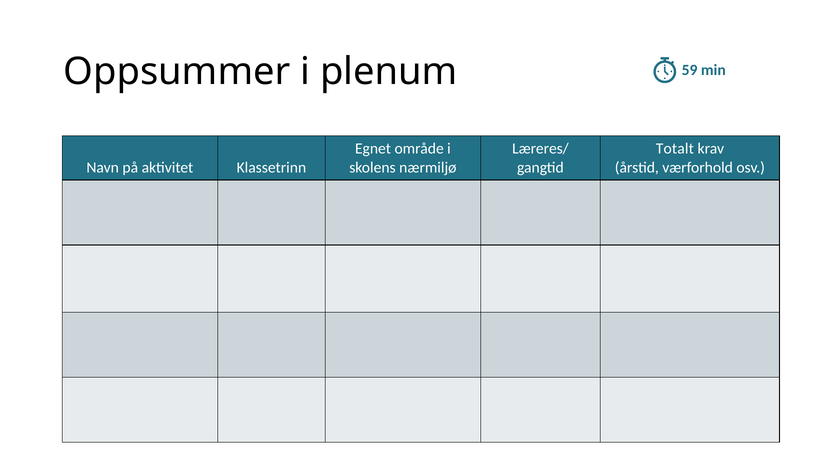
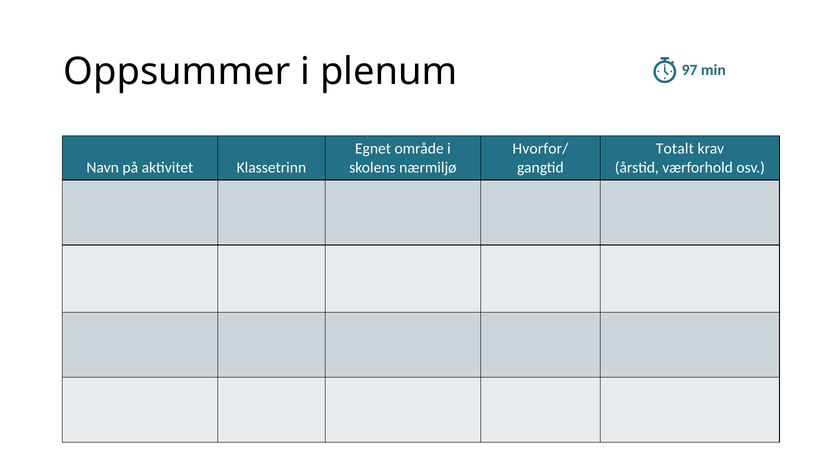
59: 59 -> 97 (690, 70)
Læreres/: Læreres/ -> Hvorfor/ (540, 149)
